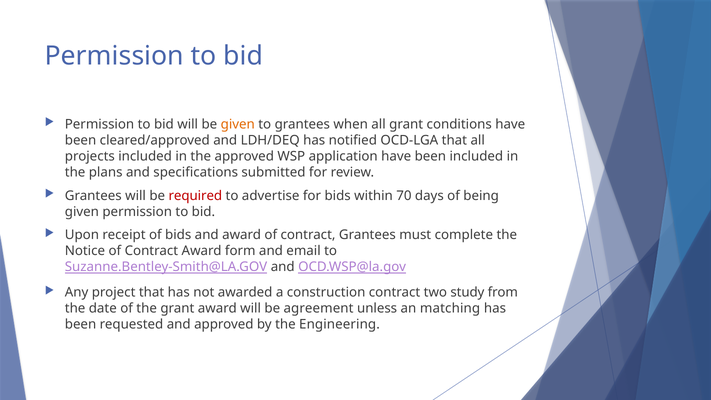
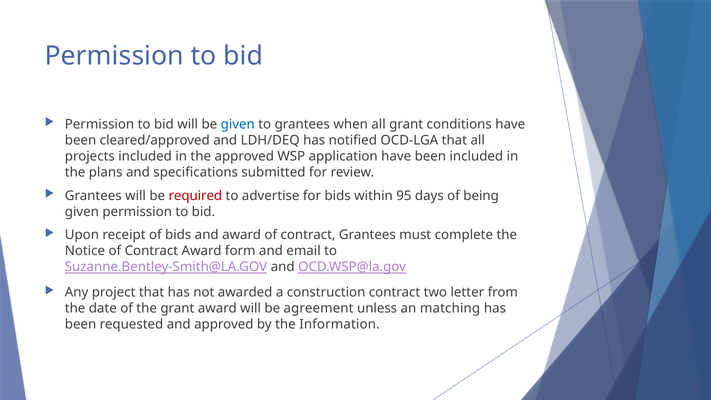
given colour: orange -> blue (238, 124)
70: 70 -> 95 (404, 196)
study: study -> letter (467, 293)
Engineering: Engineering -> Information (339, 325)
